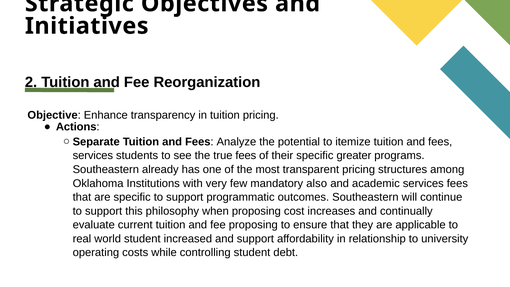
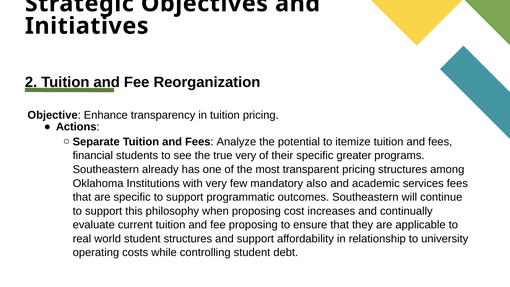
services: services -> financial (93, 156)
true fees: fees -> very (246, 156)
student increased: increased -> structures (188, 239)
